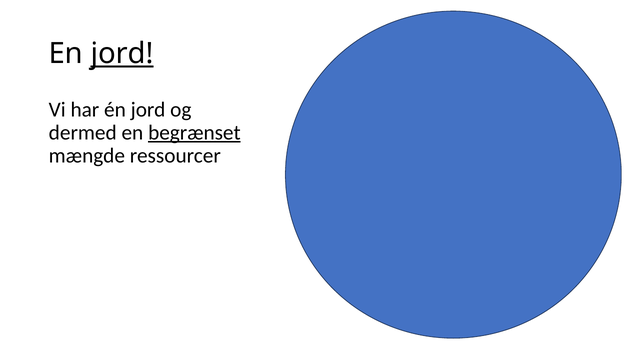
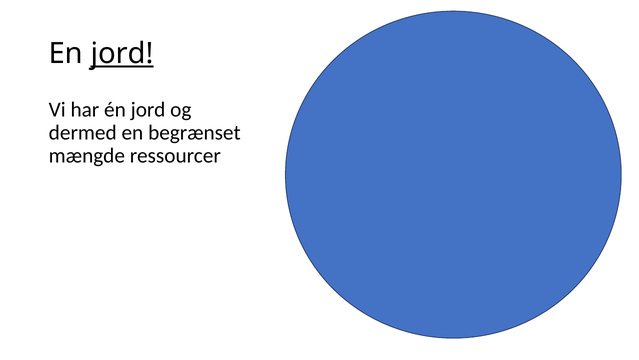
begrænset underline: present -> none (194, 132)
